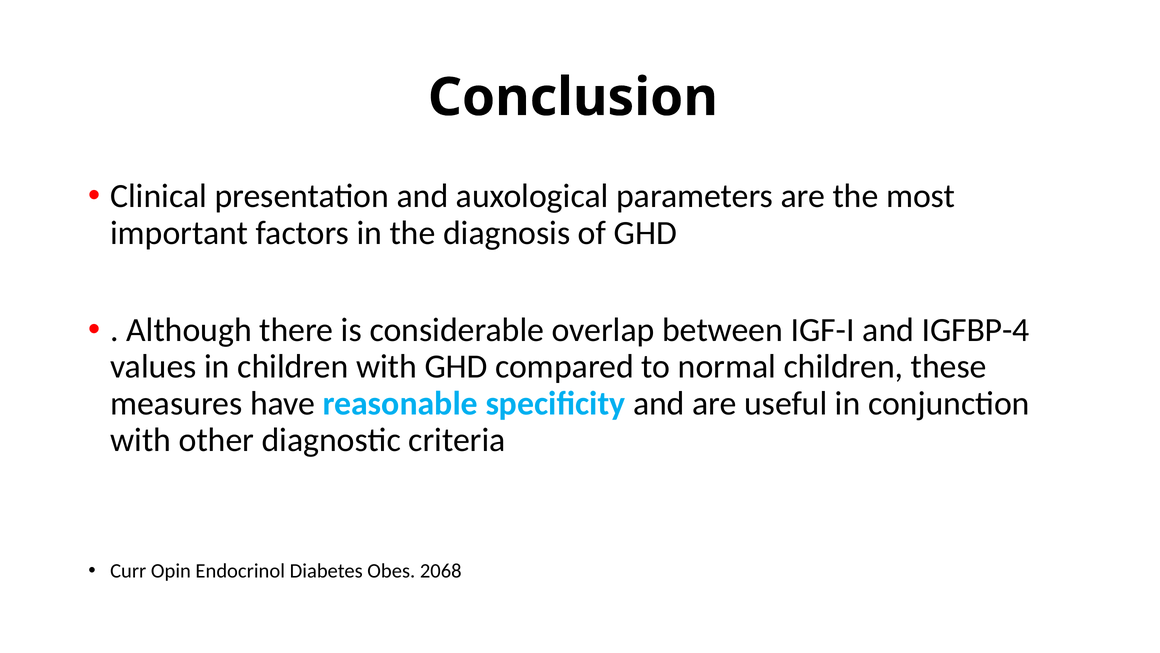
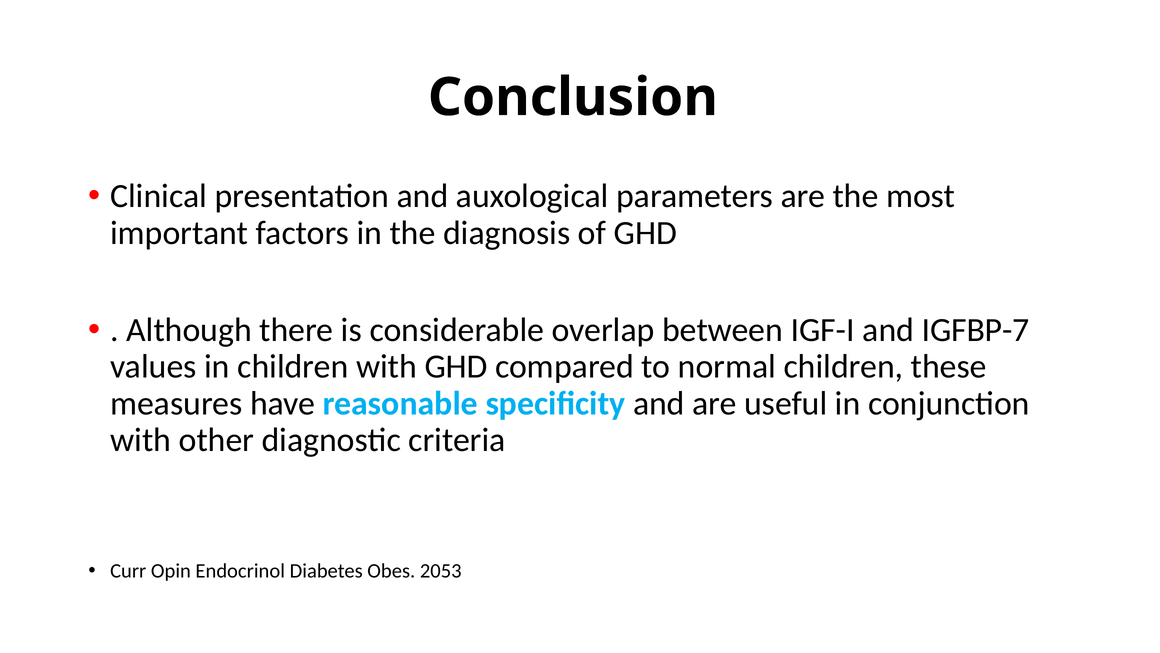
IGFBP-4: IGFBP-4 -> IGFBP-7 (976, 330)
2068: 2068 -> 2053 (441, 570)
